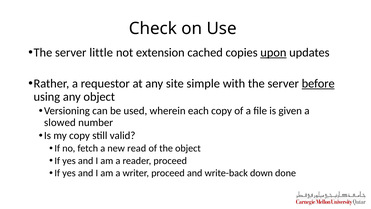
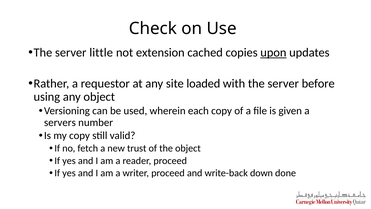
simple: simple -> loaded (203, 83)
before underline: present -> none (318, 83)
slowed: slowed -> servers (60, 122)
read: read -> trust (137, 148)
